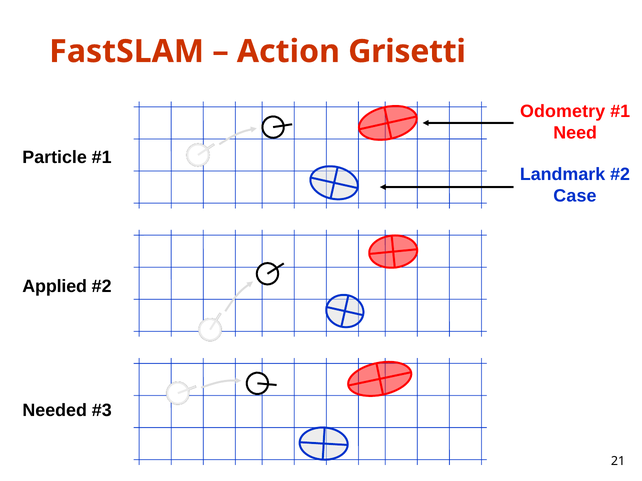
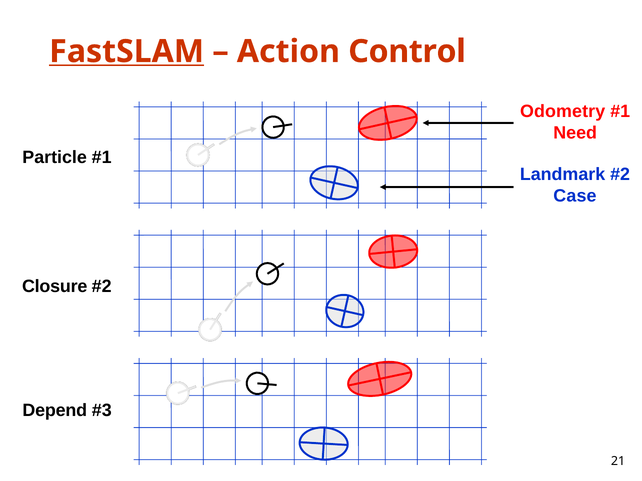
FastSLAM underline: none -> present (127, 52)
Grisetti: Grisetti -> Control (407, 52)
Applied: Applied -> Closure (55, 287)
Needed: Needed -> Depend (55, 411)
